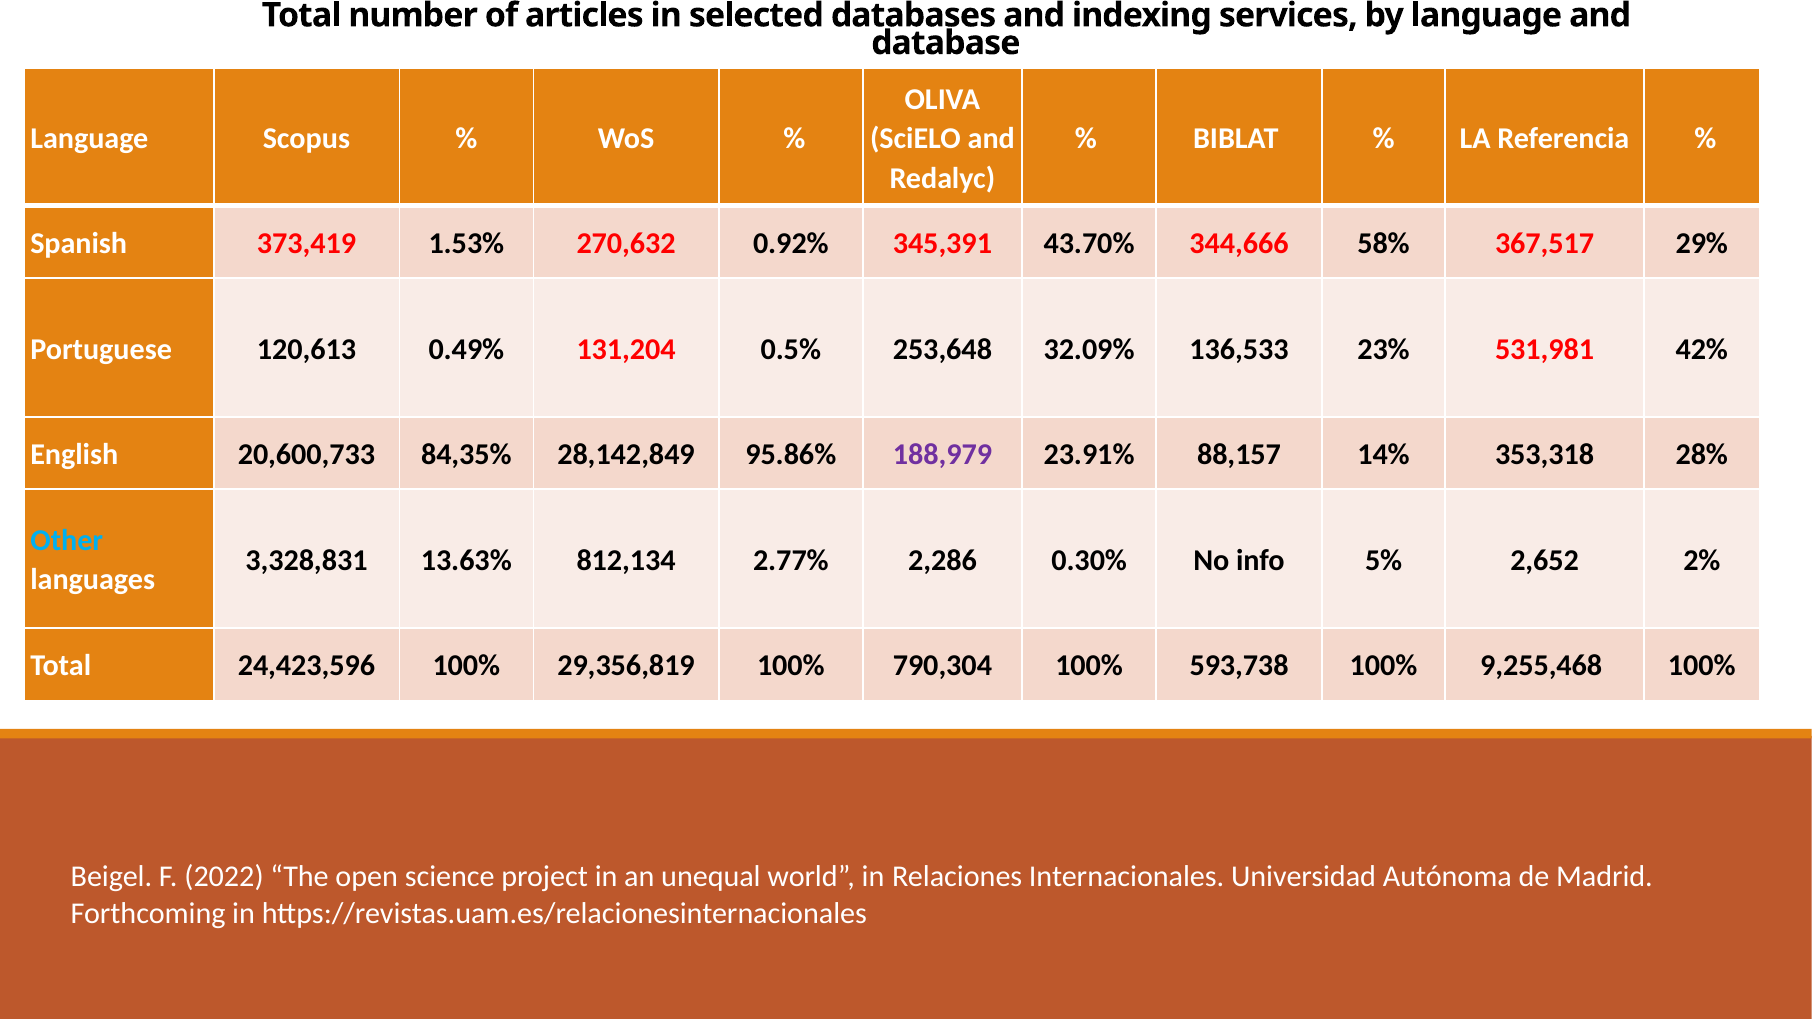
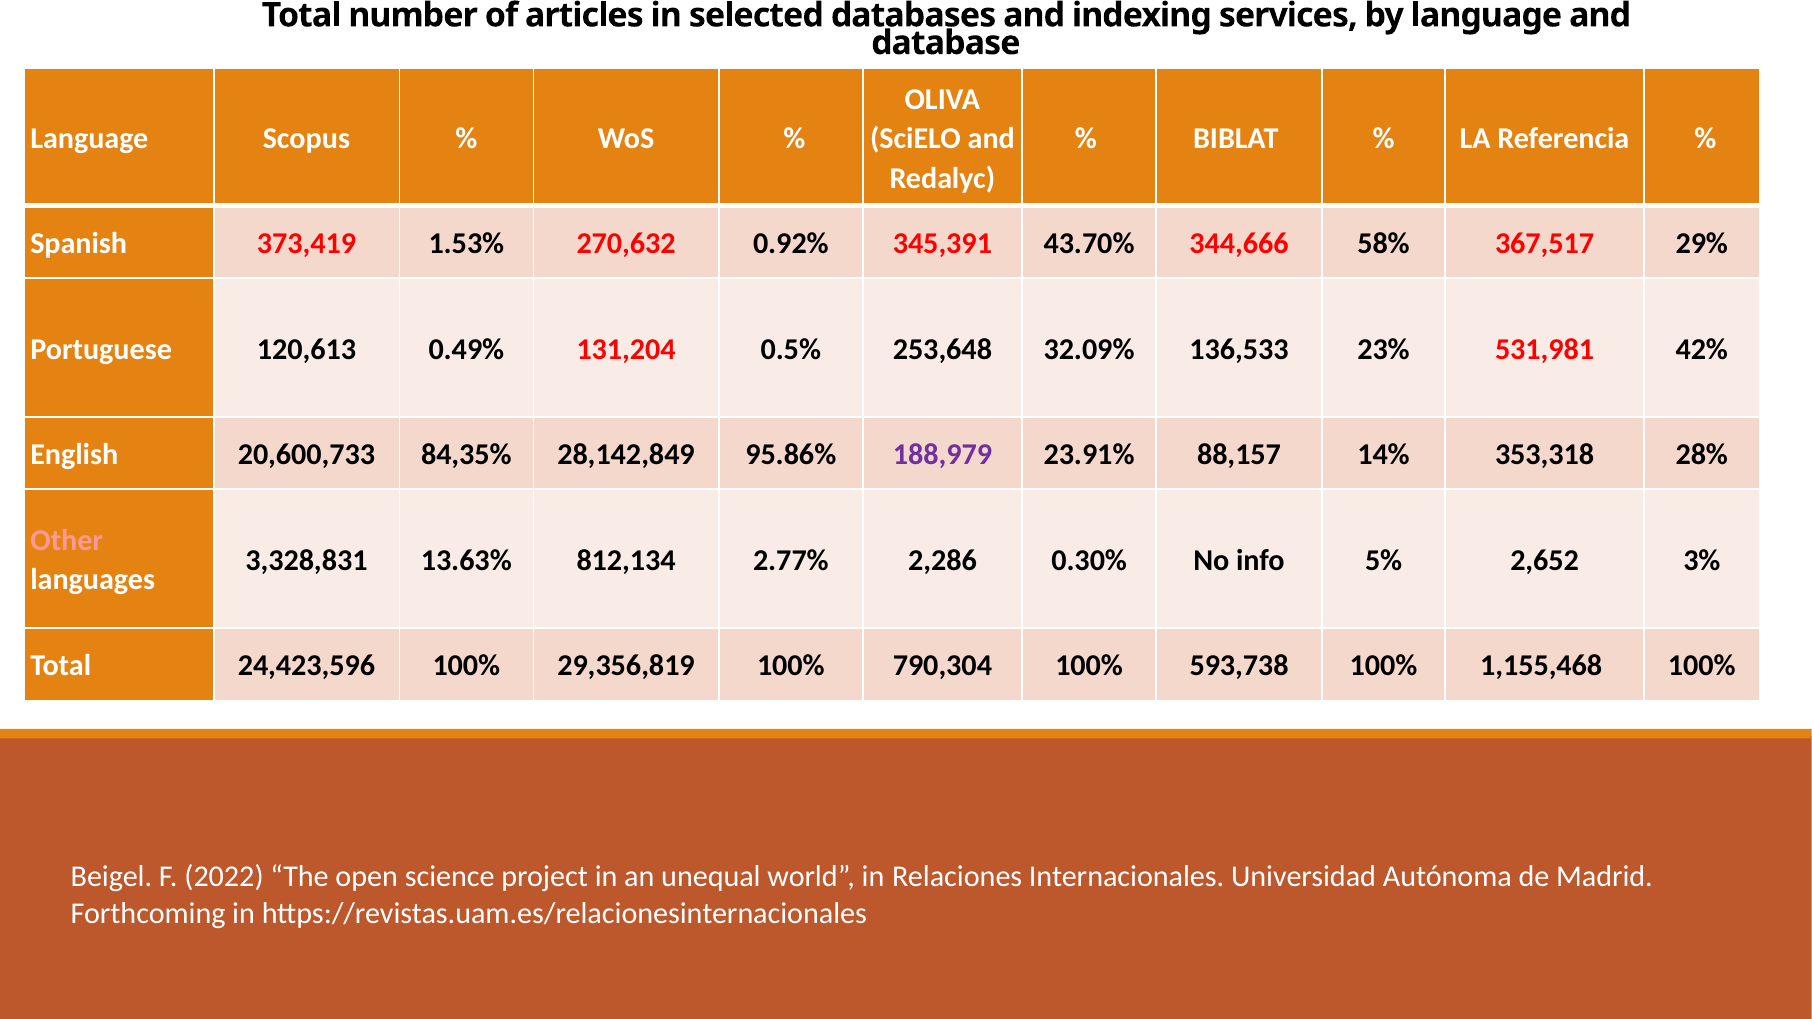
Other colour: light blue -> pink (67, 541)
2%: 2% -> 3% (1702, 560)
9,255,468: 9,255,468 -> 1,155,468 (1541, 666)
